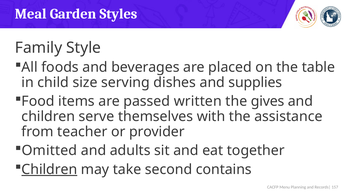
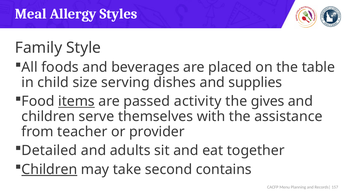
Garden: Garden -> Allergy (73, 14)
items underline: none -> present (76, 101)
written: written -> activity (198, 101)
Omitted: Omitted -> Detailed (49, 151)
